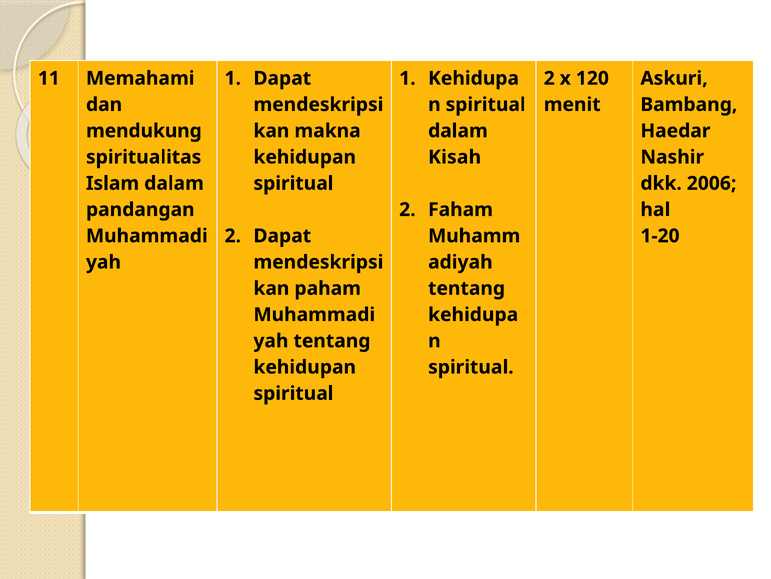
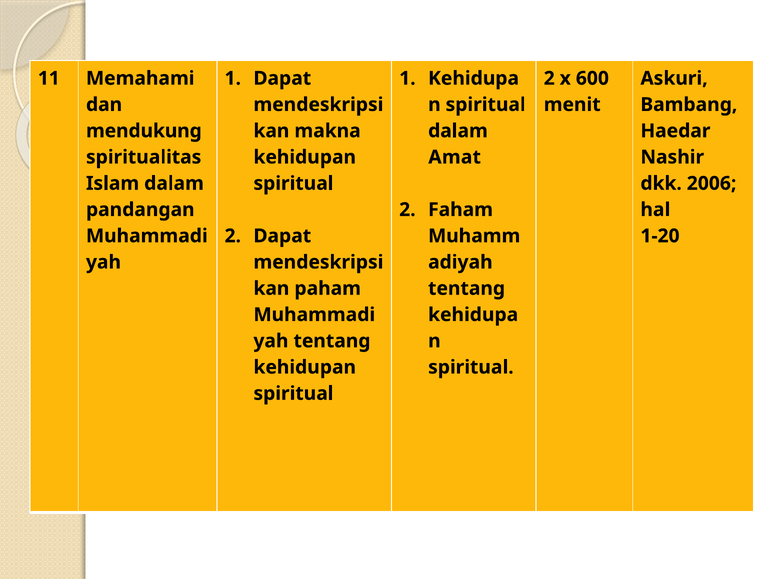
120: 120 -> 600 (592, 78)
Kisah: Kisah -> Amat (455, 157)
